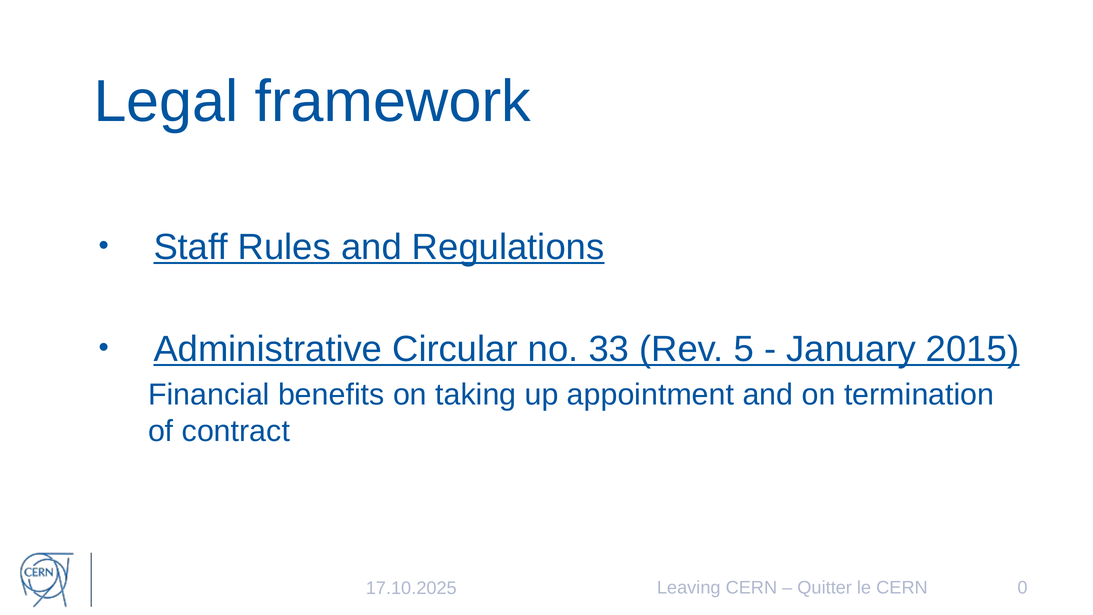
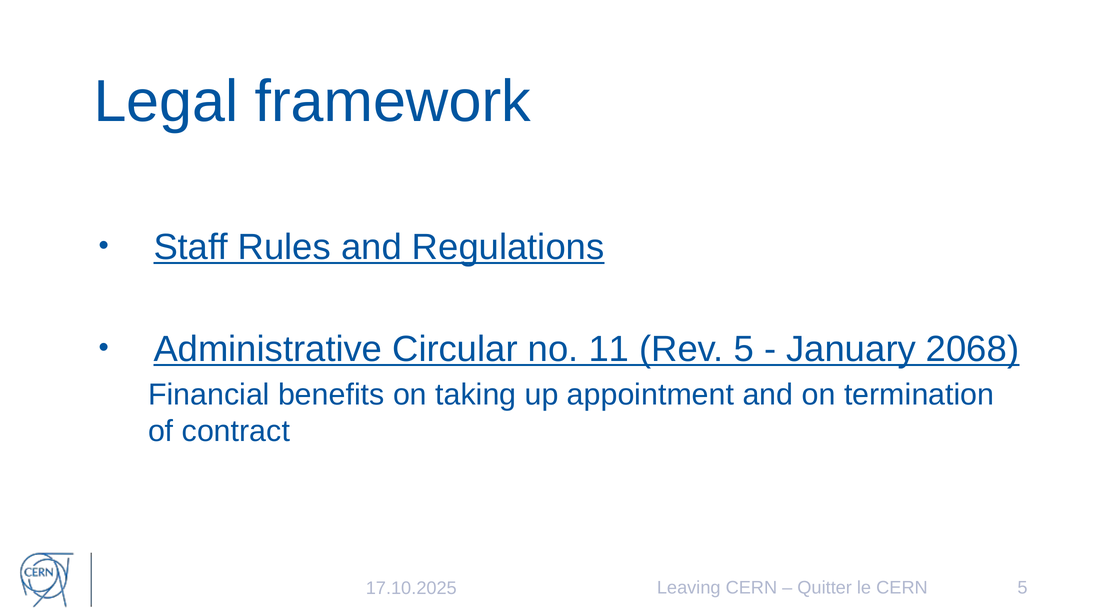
33: 33 -> 11 (609, 349)
2015: 2015 -> 2068 (973, 349)
CERN 0: 0 -> 5 (1022, 587)
